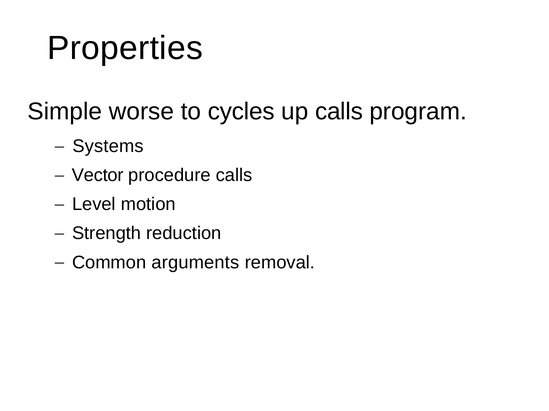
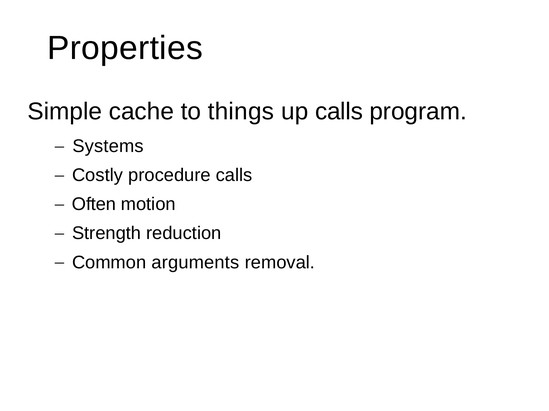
worse: worse -> cache (141, 112)
cycles: cycles -> things (241, 112)
Vector: Vector -> Costly (98, 176)
Level: Level -> Often (94, 205)
